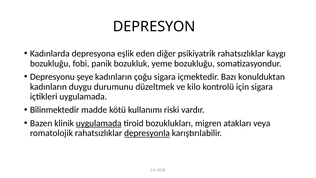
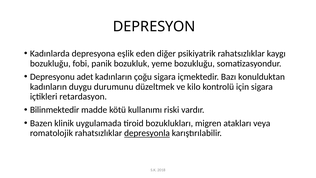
şeye: şeye -> adet (85, 77)
içtikleri uygulamada: uygulamada -> retardasyon (83, 97)
uygulamada underline: present -> none (99, 123)
